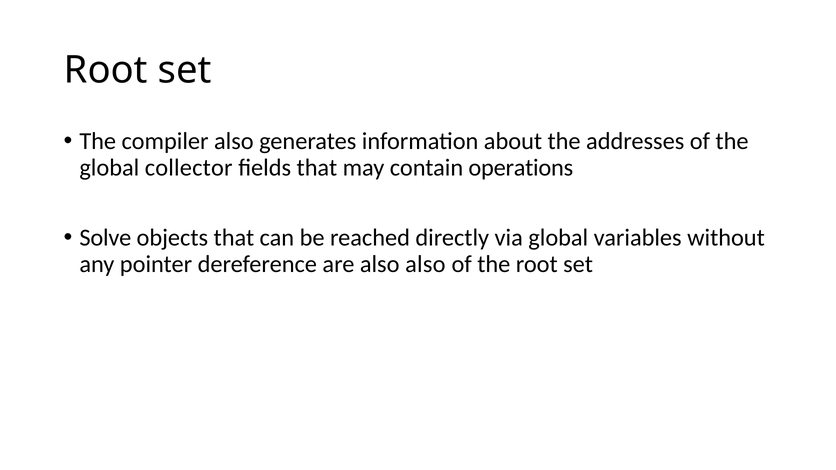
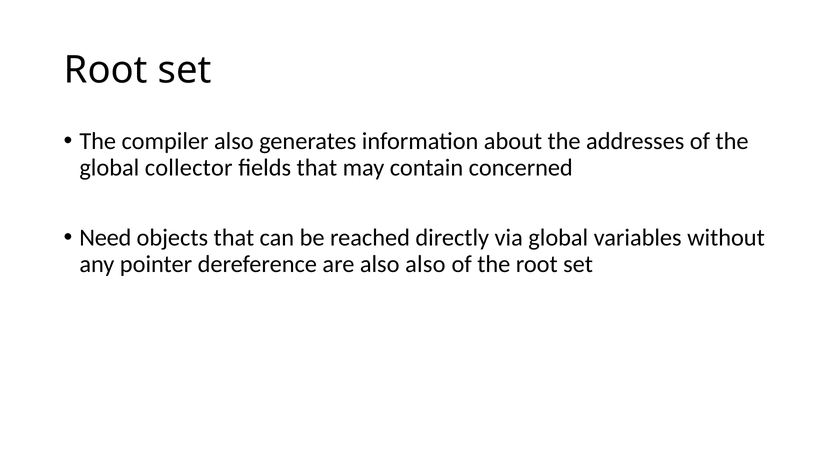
operations: operations -> concerned (521, 168)
Solve: Solve -> Need (105, 238)
